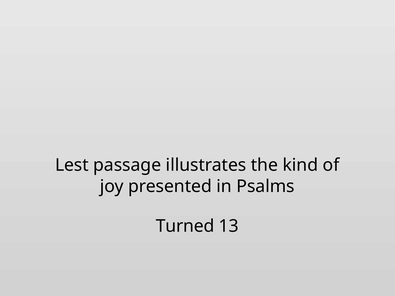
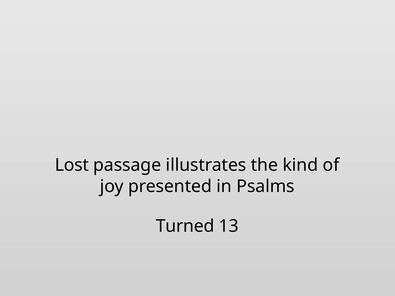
Lest: Lest -> Lost (72, 165)
